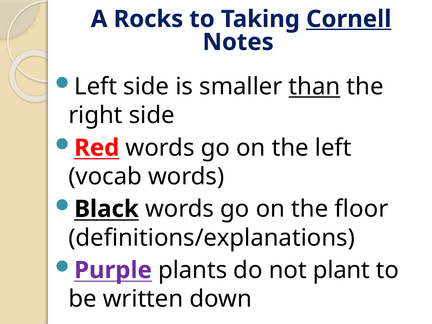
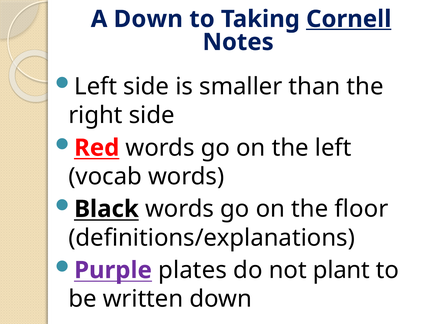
A Rocks: Rocks -> Down (148, 19)
than underline: present -> none (315, 87)
plants: plants -> plates (193, 270)
